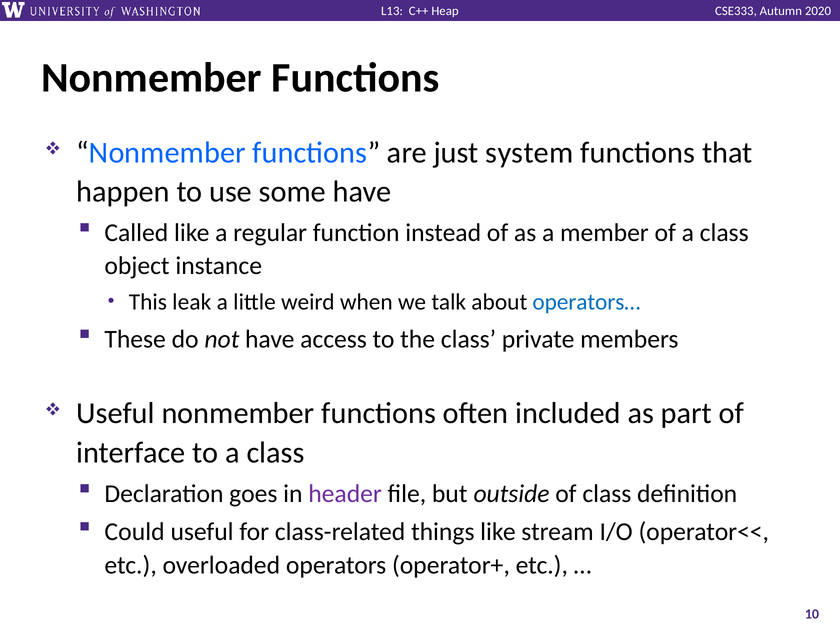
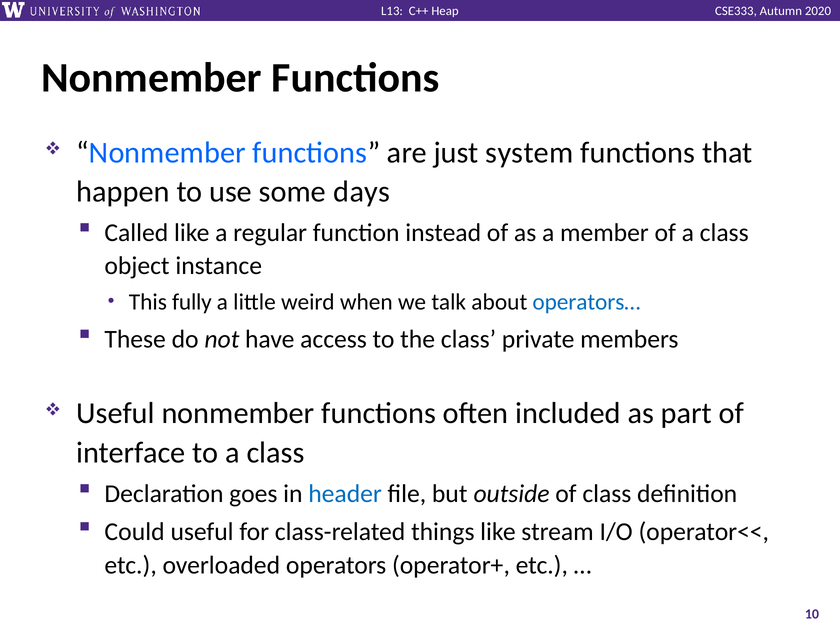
some have: have -> days (362, 192)
leak: leak -> fully (192, 302)
header colour: purple -> blue (345, 494)
